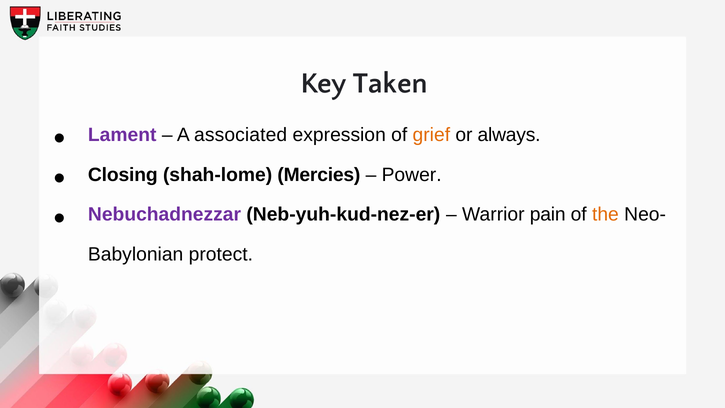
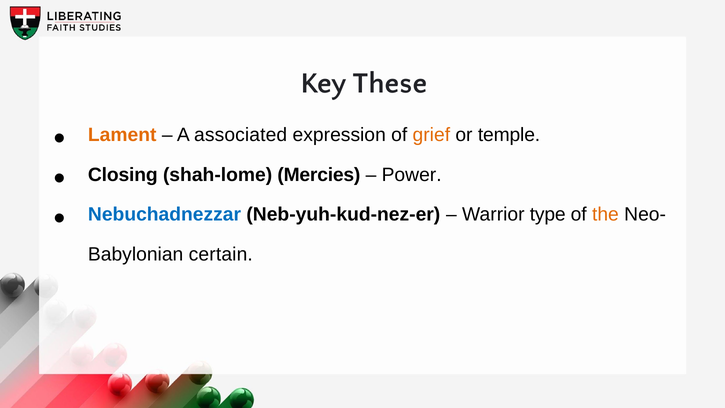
Taken: Taken -> These (390, 83)
Lament colour: purple -> orange (122, 135)
always: always -> temple (509, 135)
Nebuchadnezzar colour: purple -> blue (165, 215)
pain: pain -> type (548, 215)
protect: protect -> certain (221, 254)
